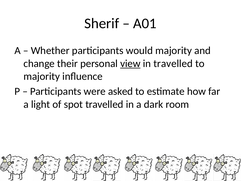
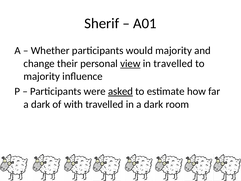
asked underline: none -> present (120, 91)
light: light -> dark (41, 104)
spot: spot -> with (73, 104)
